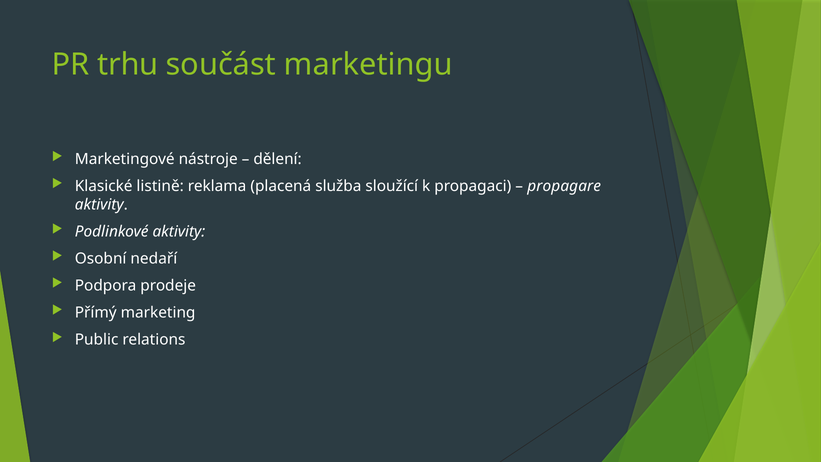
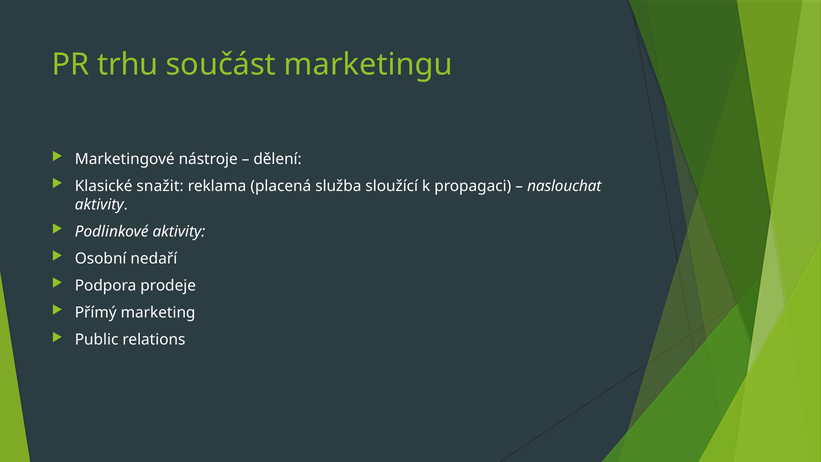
listině: listině -> snažit (160, 186)
propagare: propagare -> naslouchat (564, 186)
